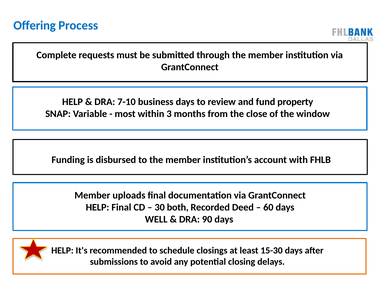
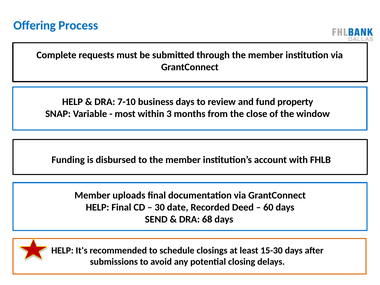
both: both -> date (178, 207)
WELL: WELL -> SEND (156, 219)
90: 90 -> 68 (207, 219)
